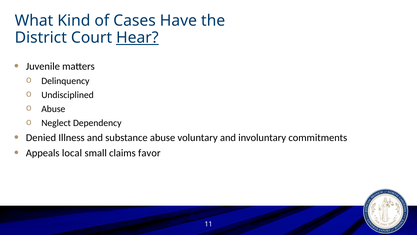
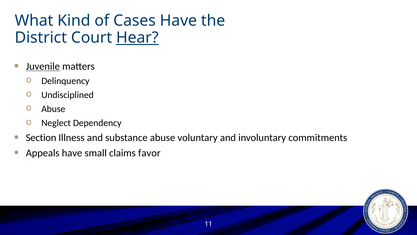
Juvenile underline: none -> present (43, 66)
Denied: Denied -> Section (41, 138)
Appeals local: local -> have (72, 153)
